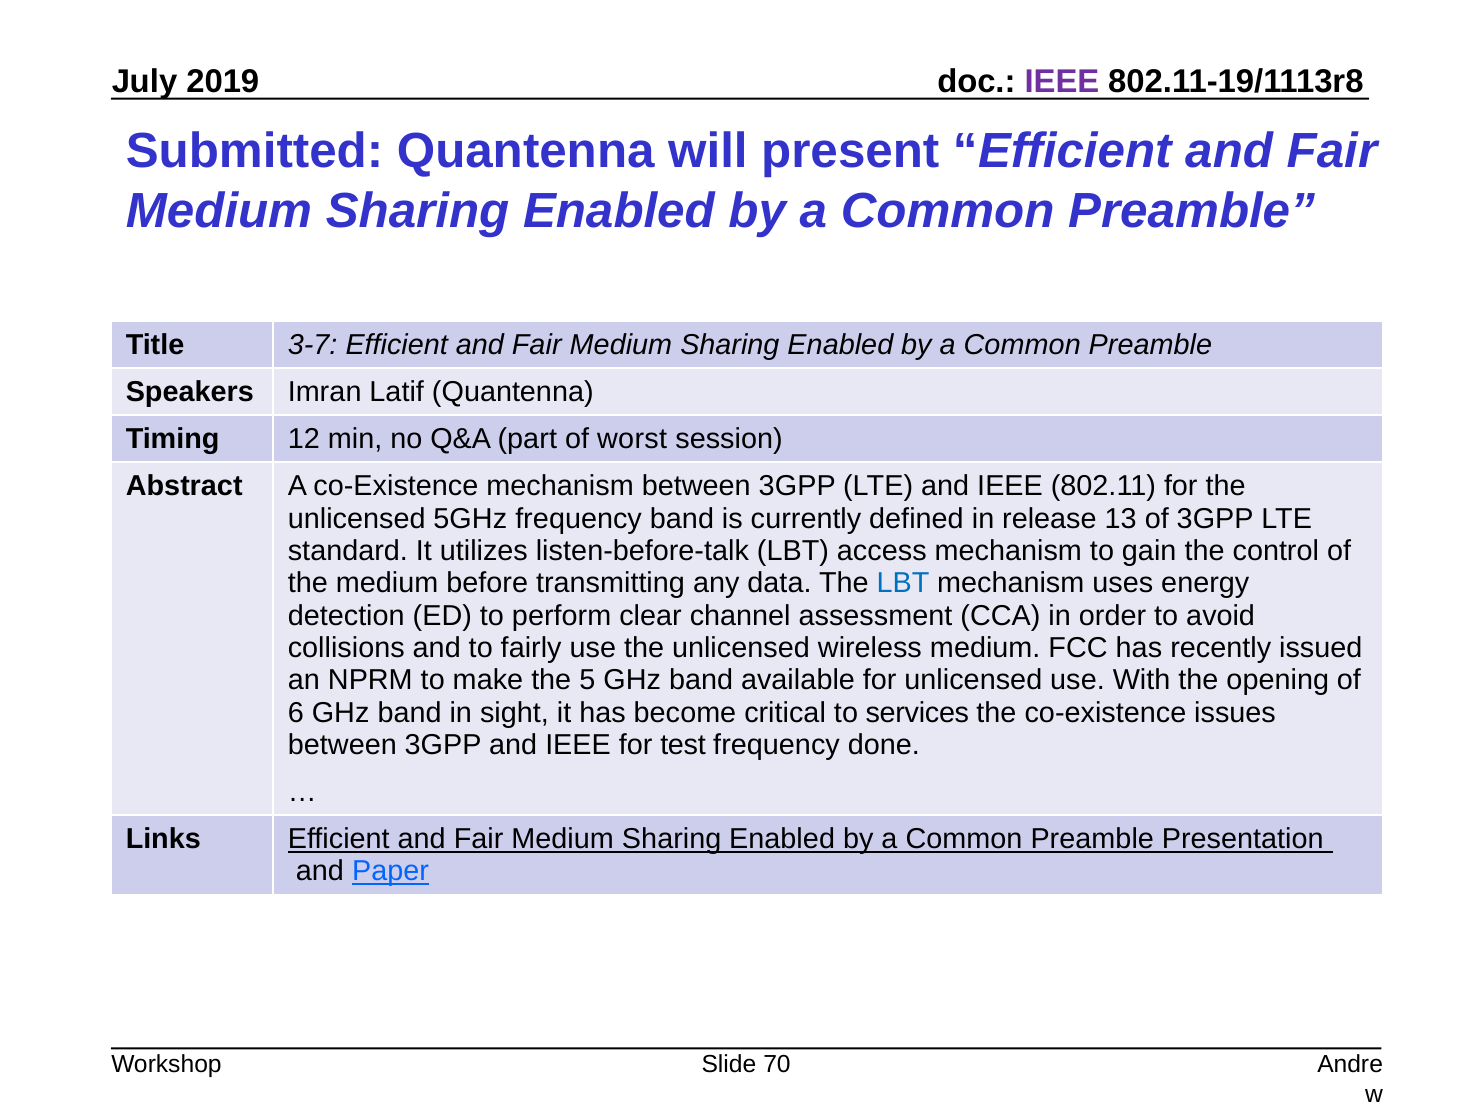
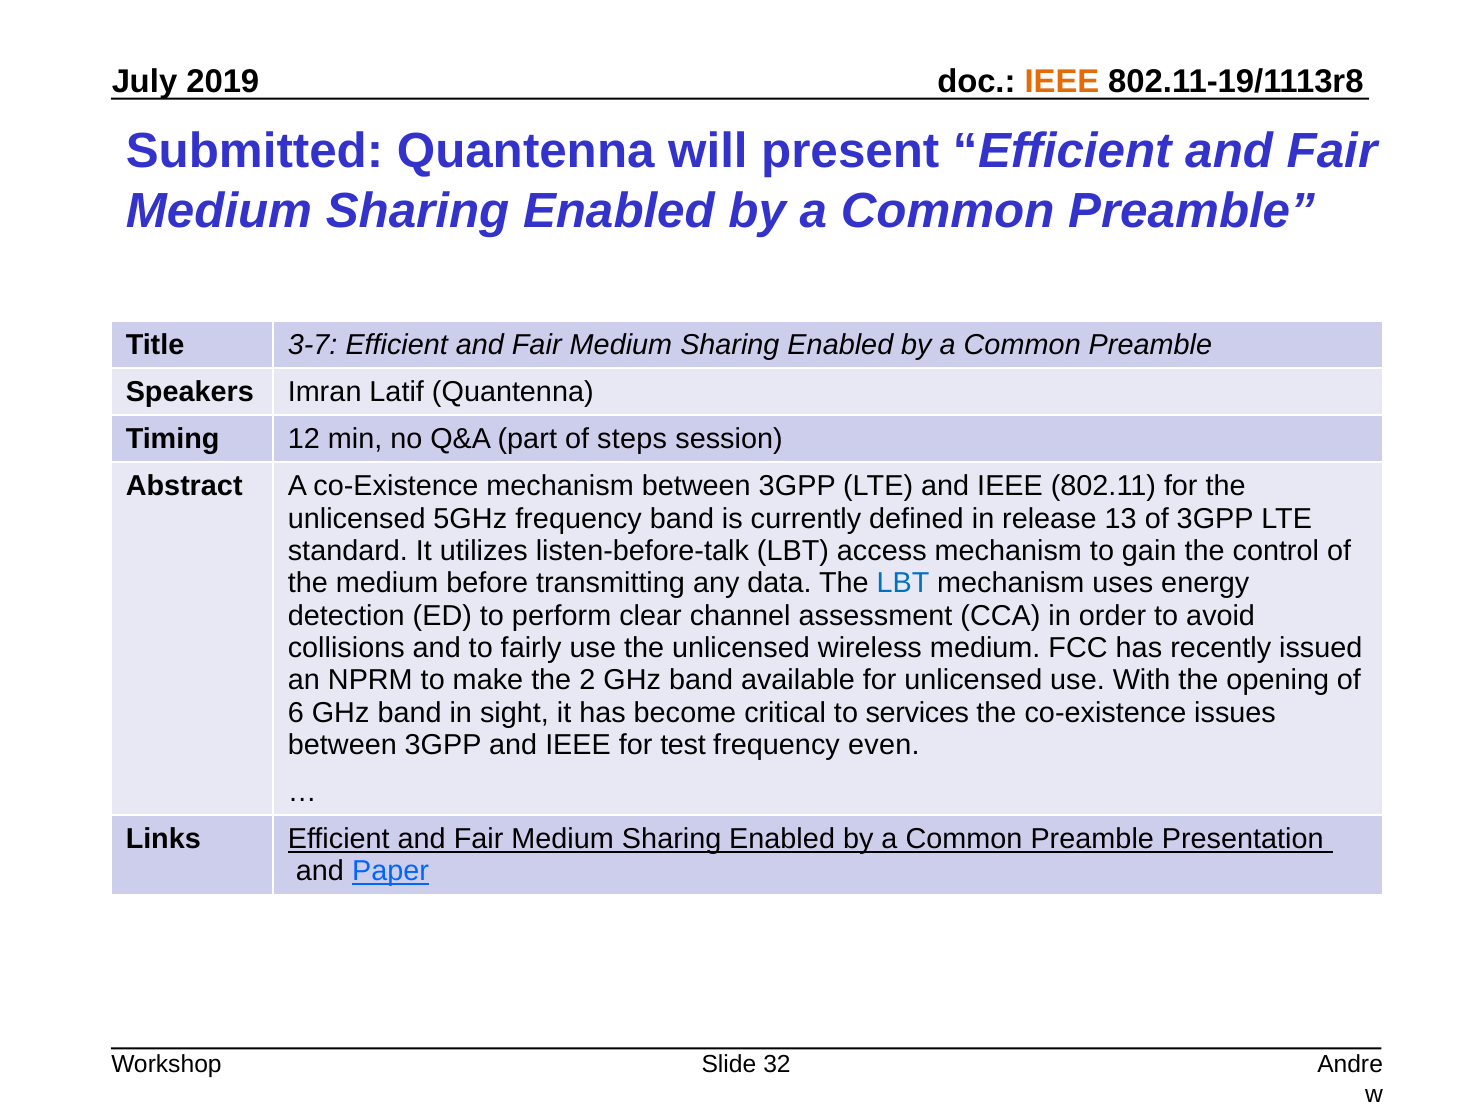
IEEE colour: purple -> orange (1062, 81)
worst: worst -> steps (632, 439)
5: 5 -> 2 (587, 680)
done: done -> even (884, 745)
70: 70 -> 32 (777, 1065)
